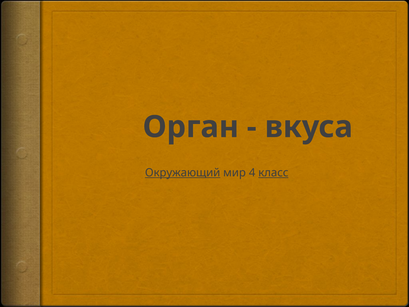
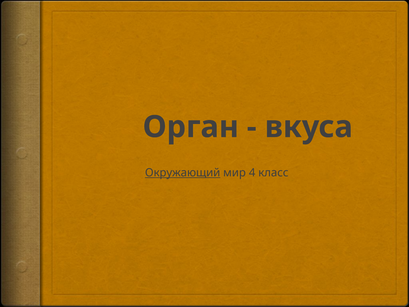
класс underline: present -> none (273, 173)
